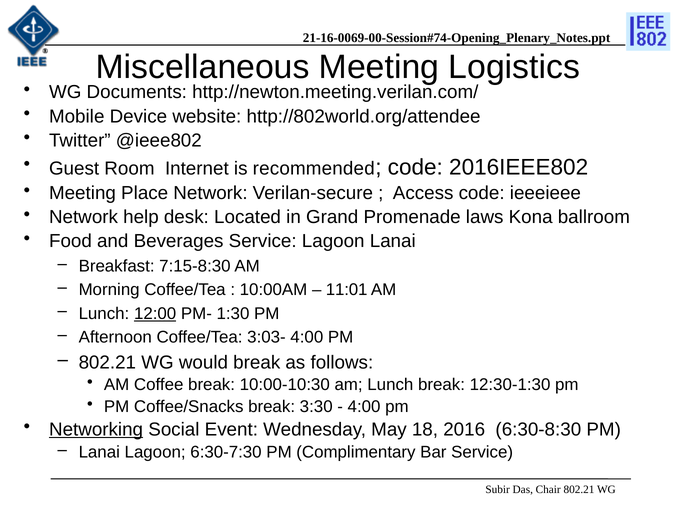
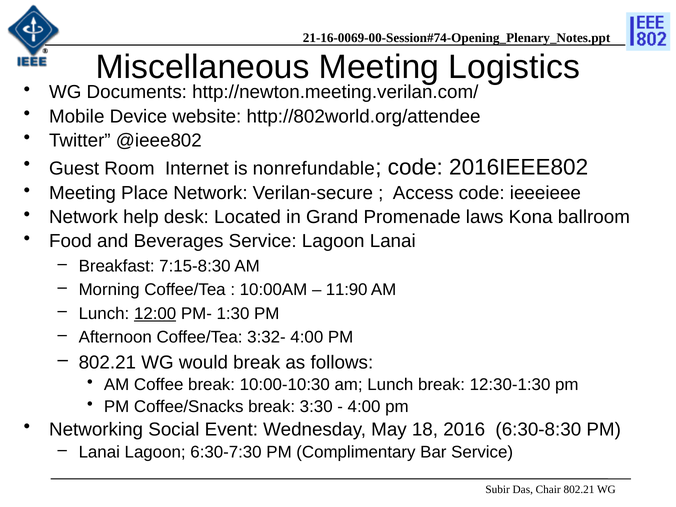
recommended: recommended -> nonrefundable (314, 168)
11:01: 11:01 -> 11:90 (347, 290)
3:03-: 3:03- -> 3:32- (266, 337)
Networking underline: present -> none (96, 430)
